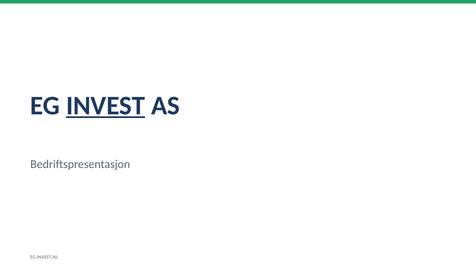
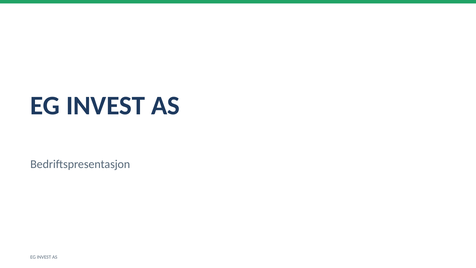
INVEST underline: present -> none (106, 106)
